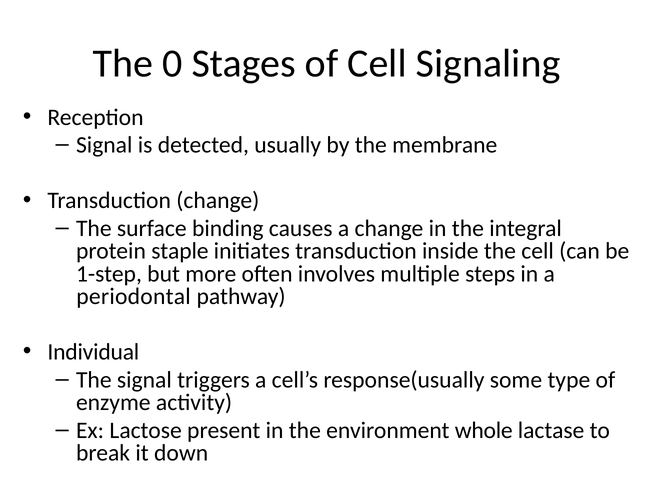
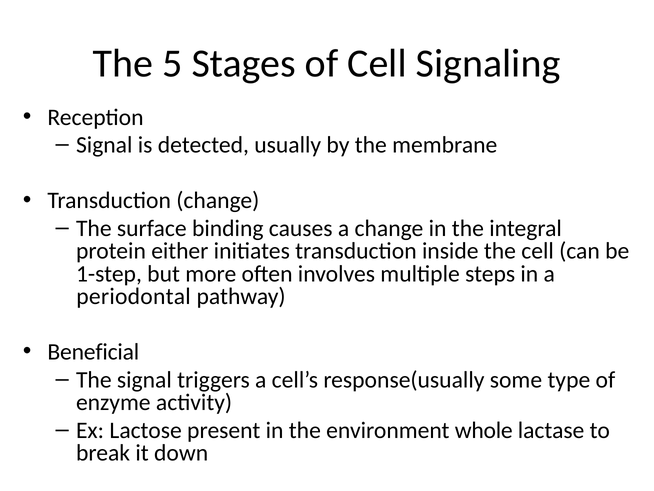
0: 0 -> 5 (172, 63)
staple: staple -> either (180, 251)
Individual: Individual -> Beneficial (93, 352)
